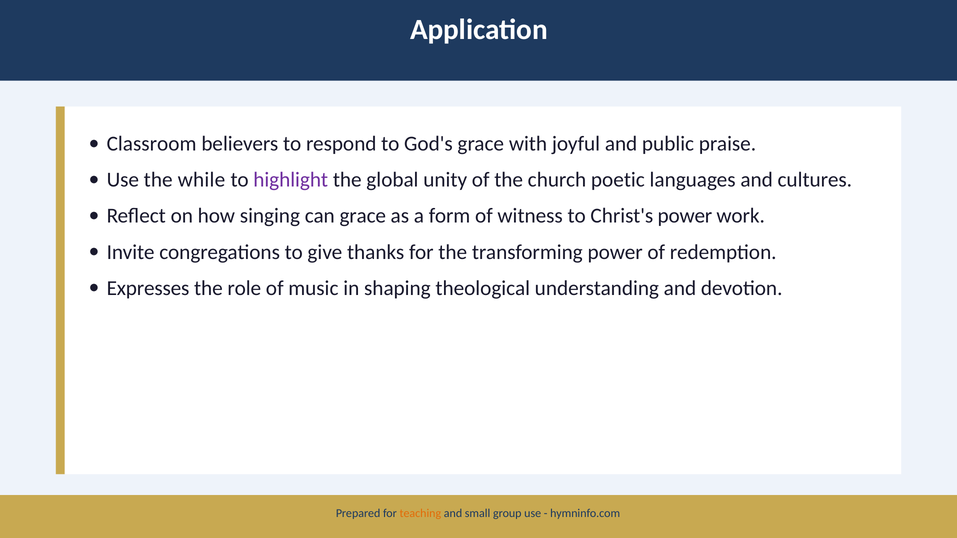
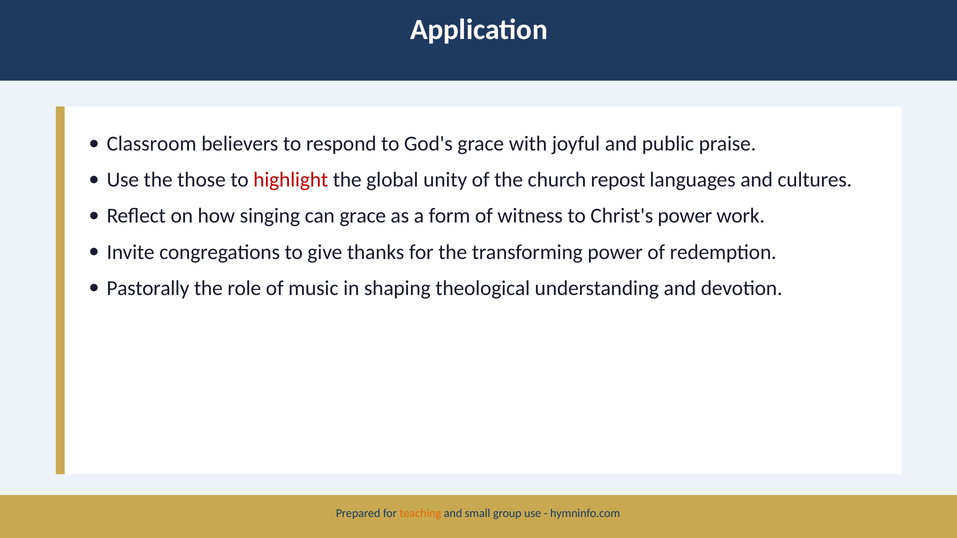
while: while -> those (202, 180)
highlight colour: purple -> red (291, 180)
poetic: poetic -> repost (618, 180)
Expresses: Expresses -> Pastorally (148, 288)
